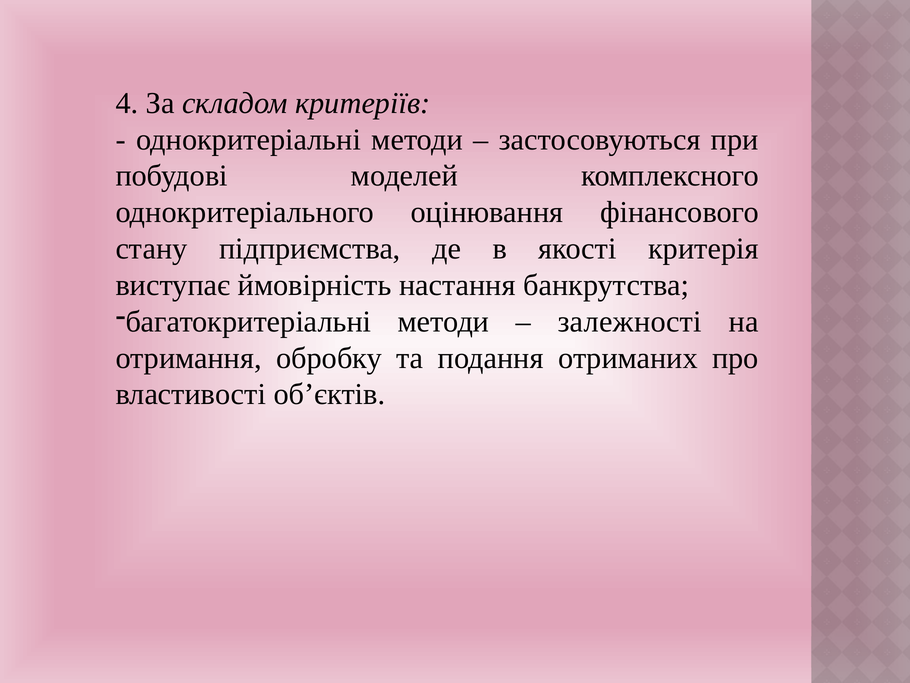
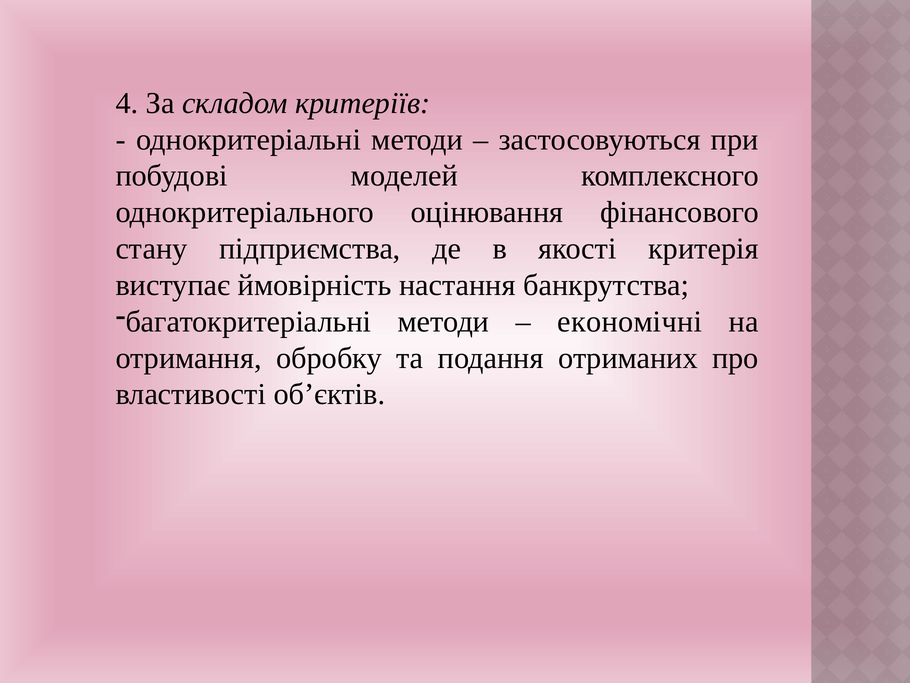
залежності: залежності -> економічні (630, 321)
